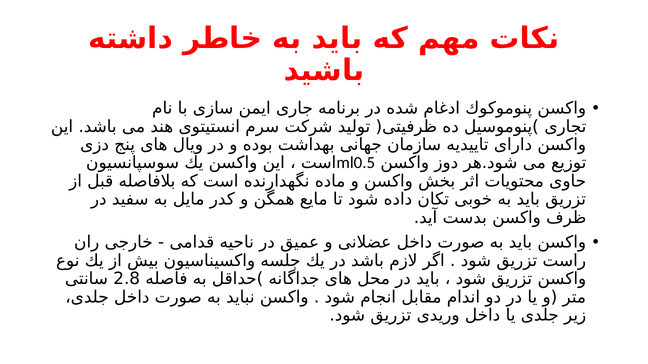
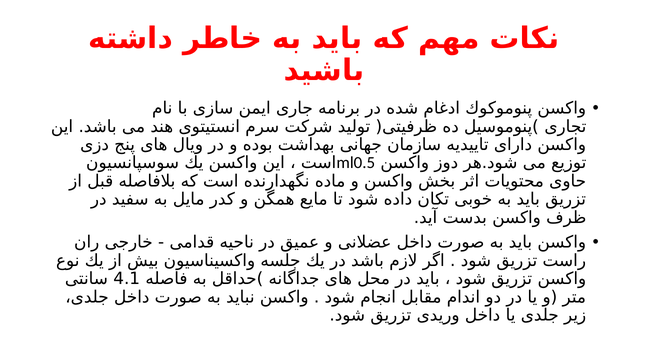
2.8: 2.8 -> 4.1 (127, 279)
